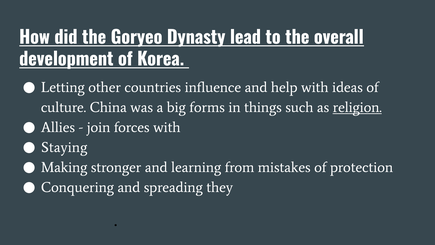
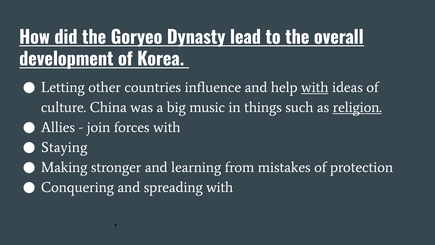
with underline: none -> present (315, 87)
forms: forms -> music (207, 107)
spreading they: they -> with (220, 187)
